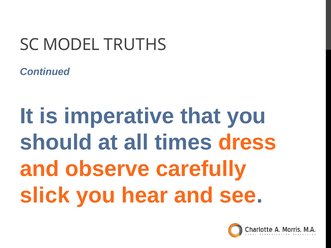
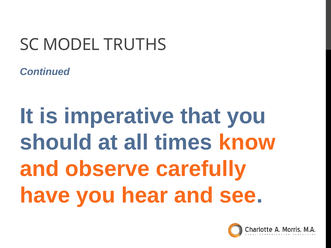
dress: dress -> know (247, 143)
slick: slick -> have (45, 196)
